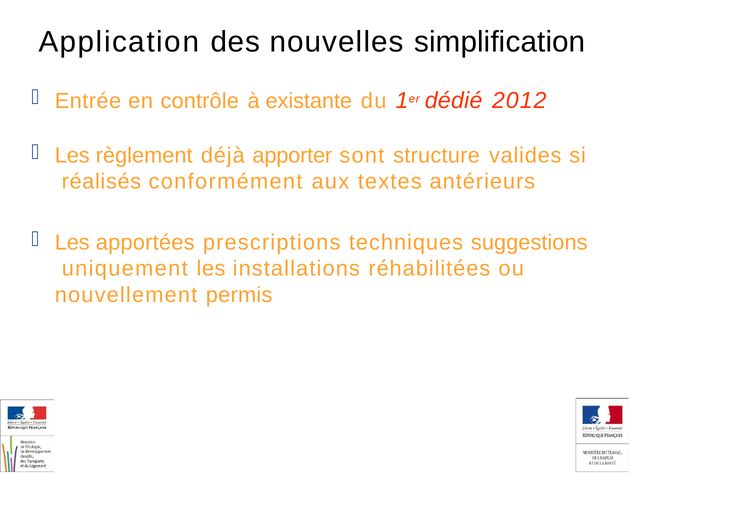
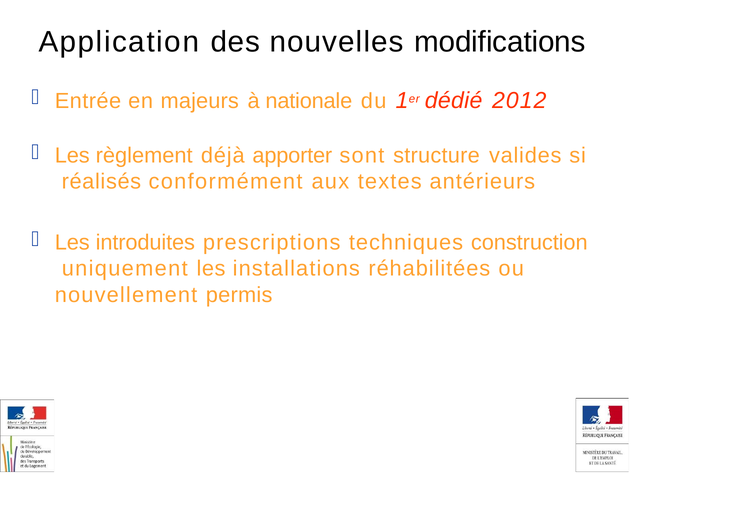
simplification: simplification -> modifications (500, 42)
contrôle: contrôle -> majeurs (200, 101)
existante: existante -> nationale (309, 101)
apportées: apportées -> introduites (145, 242)
suggestions: suggestions -> construction (529, 242)
